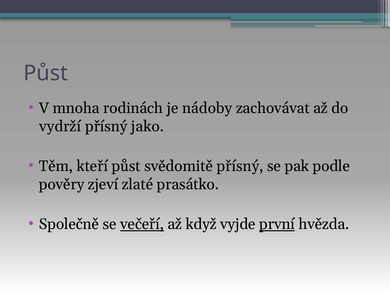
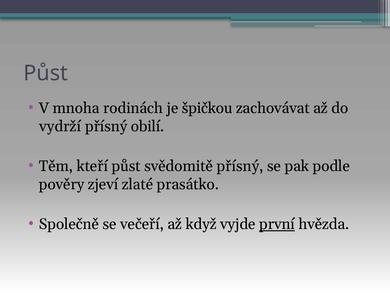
nádoby: nádoby -> špičkou (207, 108)
jako: jako -> obilí (148, 126)
večeří underline: present -> none (142, 224)
